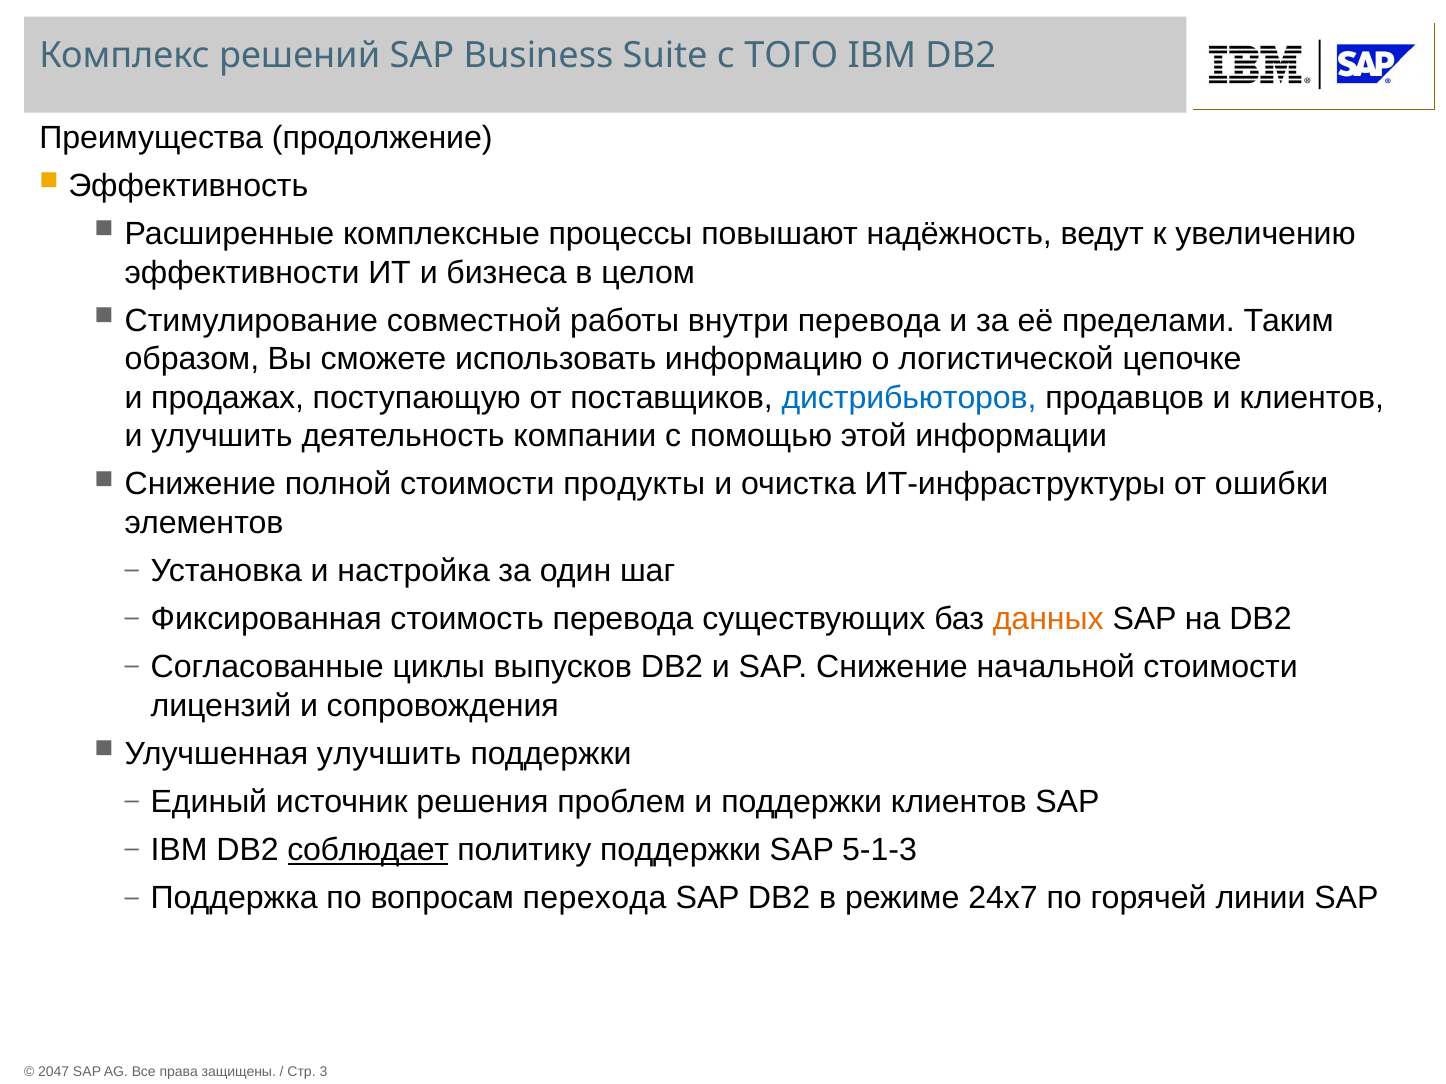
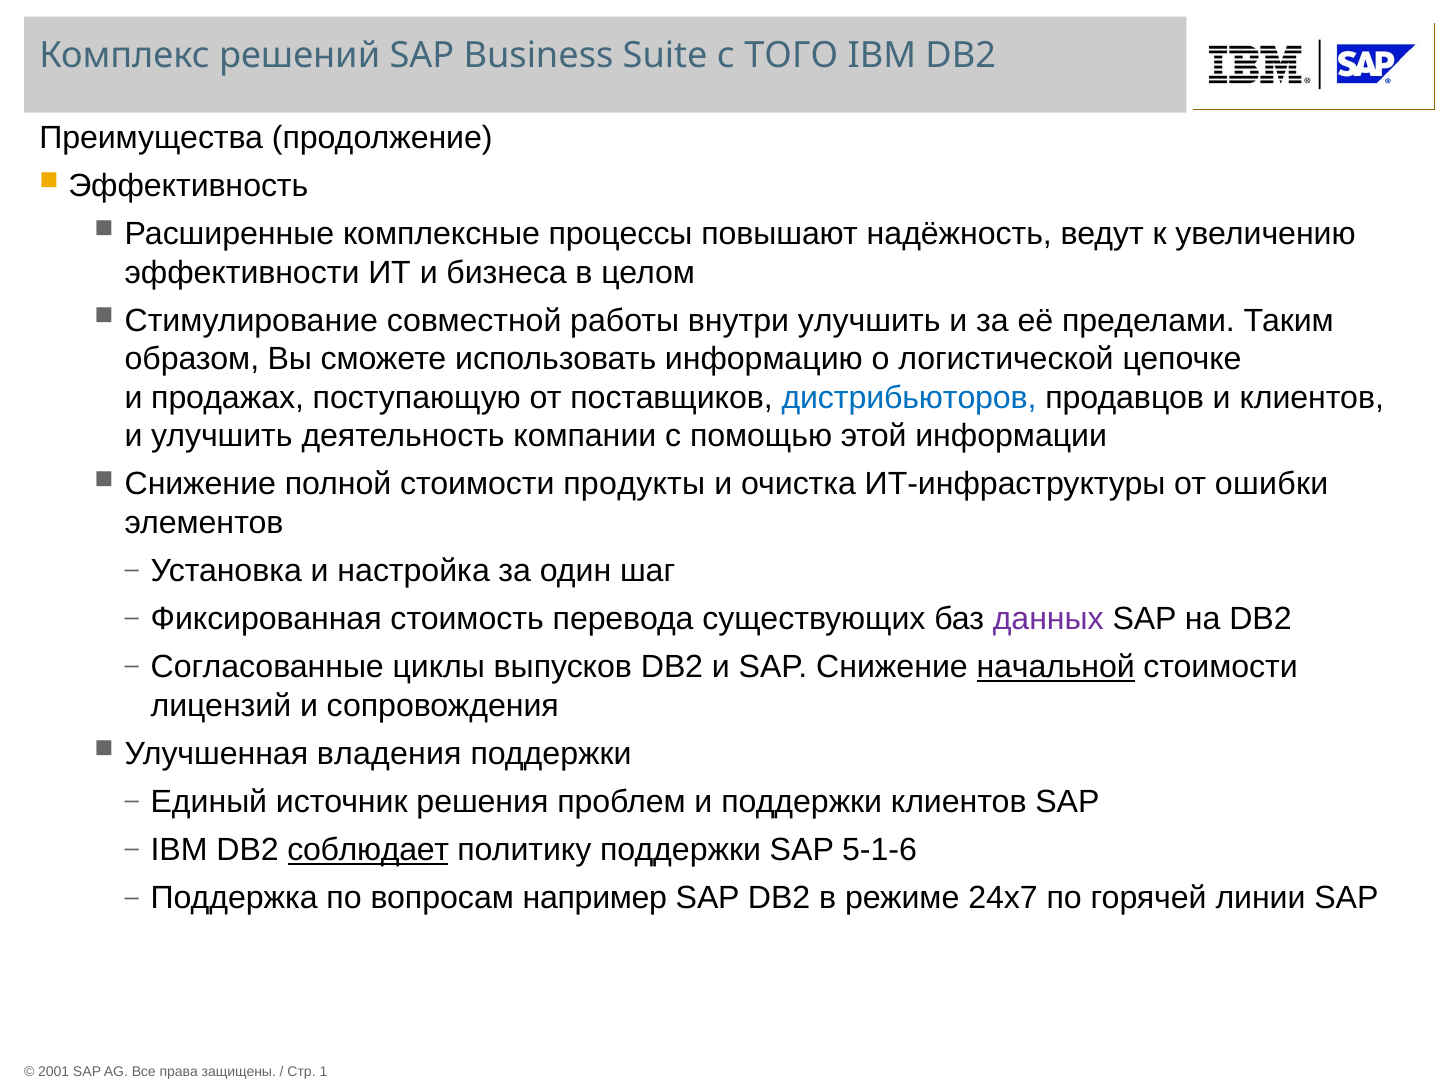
внутри перевода: перевода -> улучшить (869, 321)
данных colour: orange -> purple (1048, 619)
начальной underline: none -> present (1056, 668)
Улучшенная улучшить: улучшить -> владения (389, 754)
5-1-3: 5-1-3 -> 5-1-6 (880, 851)
перехода: перехода -> например (595, 899)
2047: 2047 -> 2001 (54, 1072)
3: 3 -> 1 (323, 1072)
